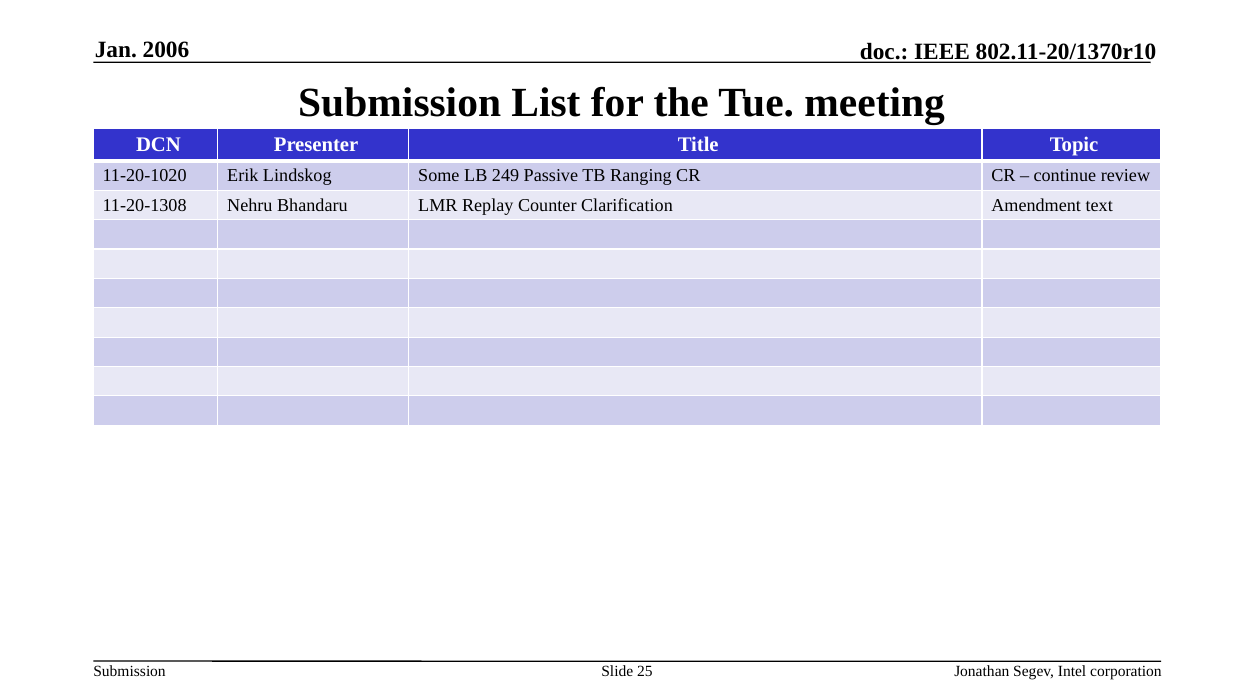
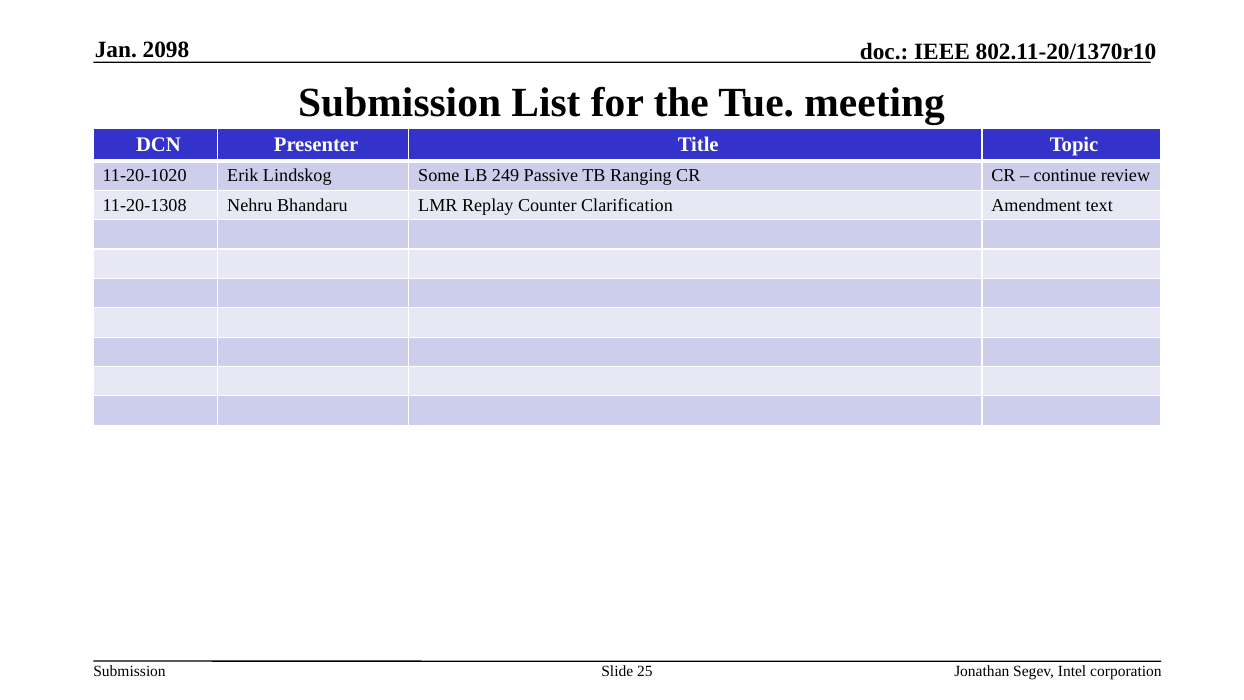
2006: 2006 -> 2098 (166, 49)
